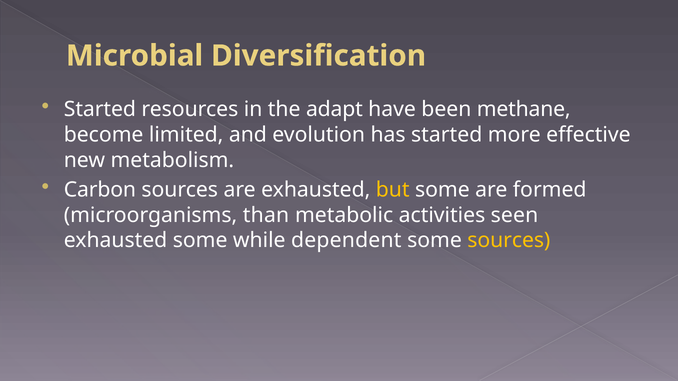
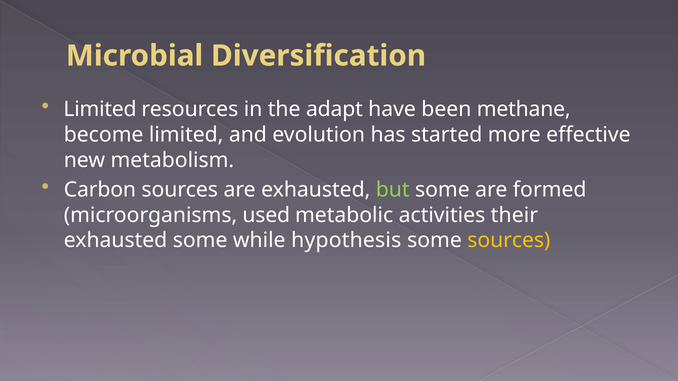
Started: Started -> Limited (100, 109)
but colour: yellow -> light green (393, 190)
than: than -> used (266, 215)
seen: seen -> their (514, 215)
dependent: dependent -> hypothesis (346, 241)
